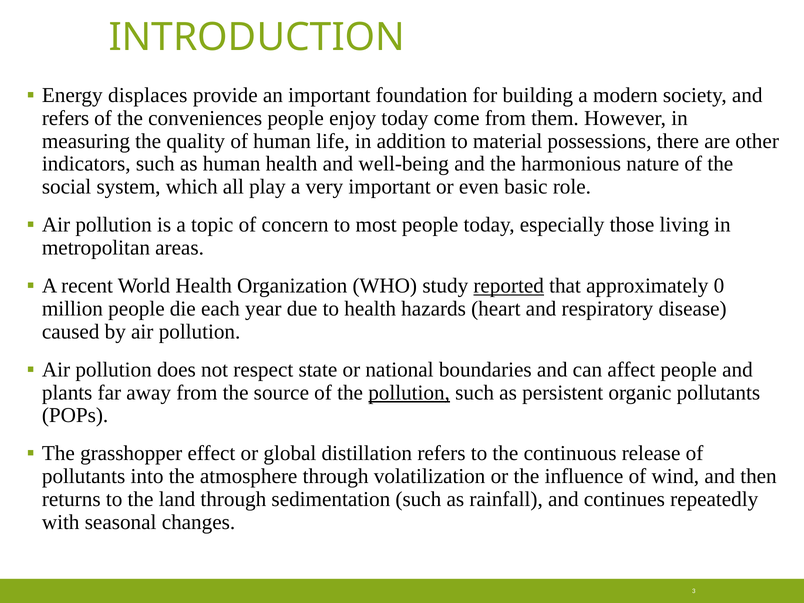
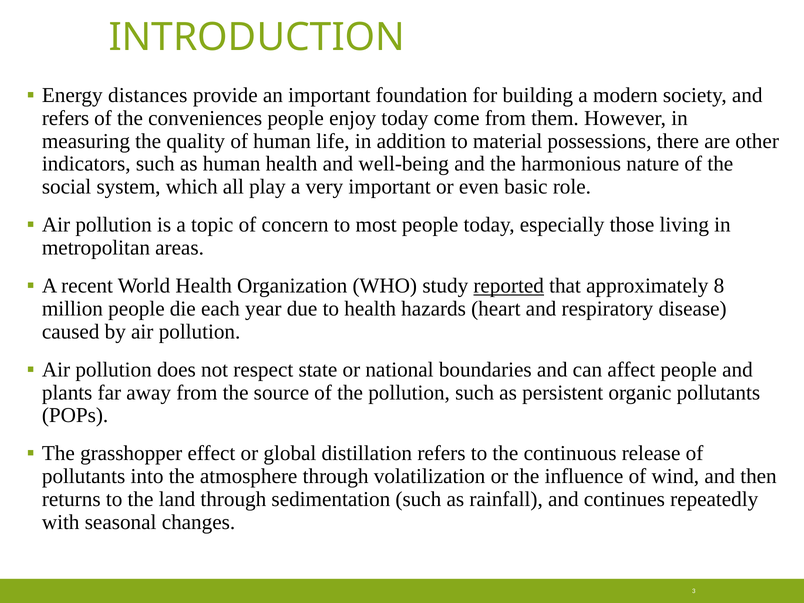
displaces: displaces -> distances (148, 95)
0: 0 -> 8 (719, 286)
pollution underline: present -> none (409, 393)
